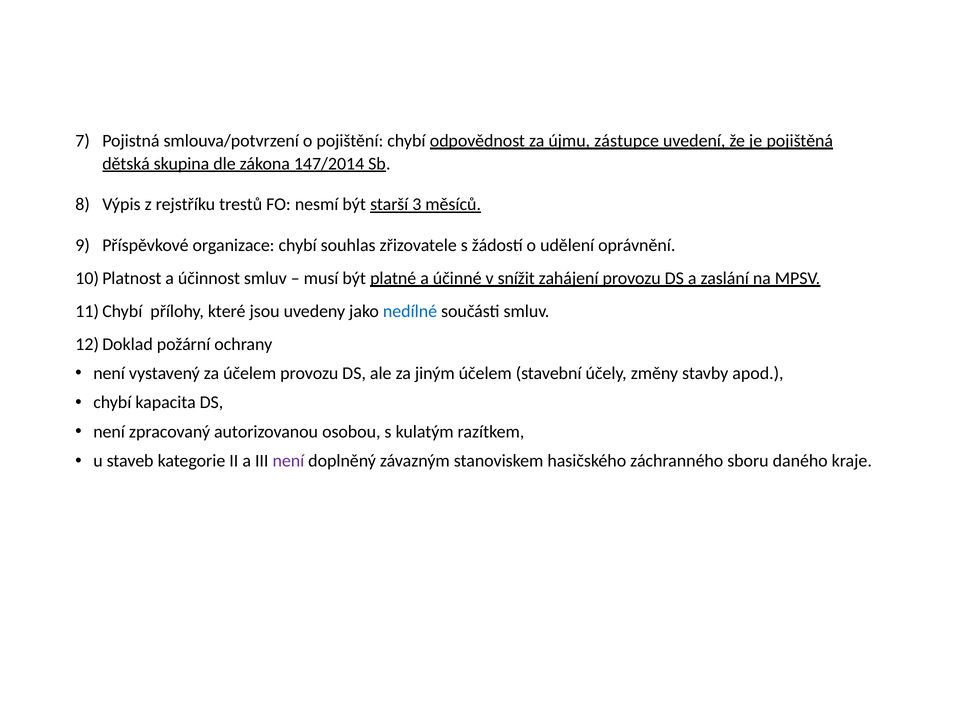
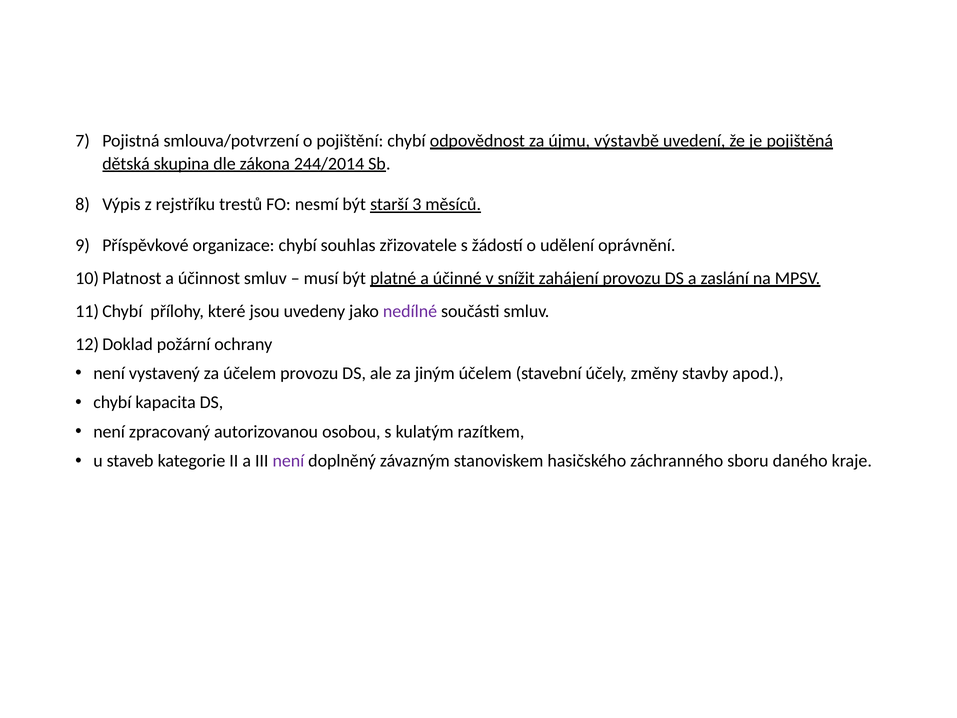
zástupce: zástupce -> výstavbě (627, 141)
147/2014: 147/2014 -> 244/2014 (329, 164)
nedílné colour: blue -> purple (410, 311)
